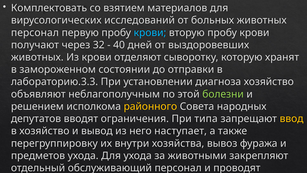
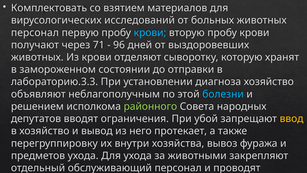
32: 32 -> 71 (99, 45)
40: 40 -> 96 (119, 45)
болезни colour: light green -> light blue (223, 94)
районного colour: yellow -> light green (150, 106)
типа: типа -> убой (206, 119)
наступает: наступает -> протекает (181, 131)
